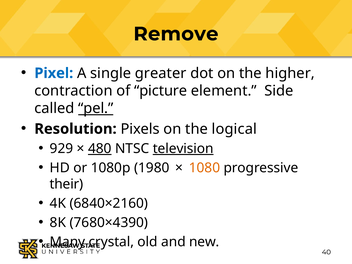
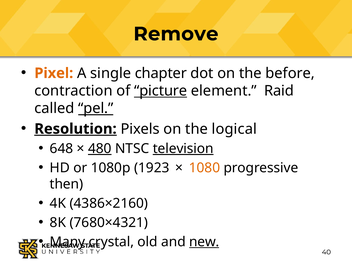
Pixel colour: blue -> orange (54, 73)
greater: greater -> chapter (161, 73)
higher: higher -> before (290, 73)
picture underline: none -> present (161, 91)
Side: Side -> Raid (279, 91)
Resolution underline: none -> present (75, 129)
929: 929 -> 648 (61, 149)
1980: 1980 -> 1923 (152, 168)
their: their -> then (66, 184)
6840×2160: 6840×2160 -> 4386×2160 (109, 203)
7680×4390: 7680×4390 -> 7680×4321 (109, 223)
new underline: none -> present (204, 242)
